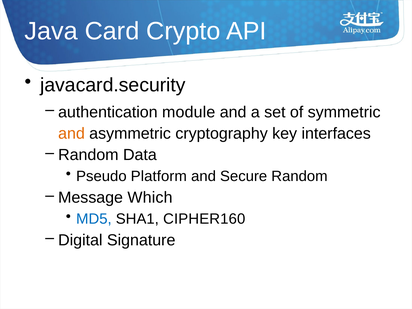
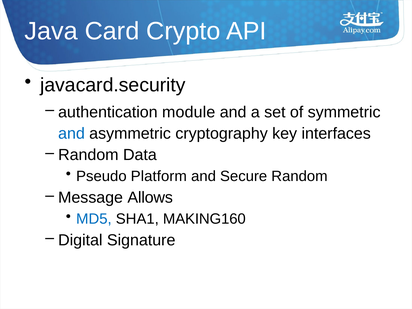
and colour: orange -> blue (71, 133)
Which: Which -> Allows (150, 198)
CIPHER160: CIPHER160 -> MAKING160 (204, 219)
